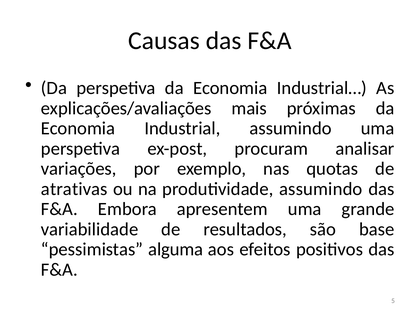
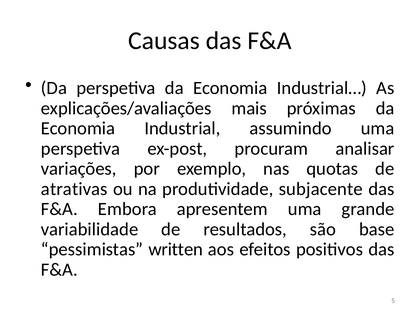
produtividade assumindo: assumindo -> subjacente (321, 189)
alguma: alguma -> written (176, 249)
